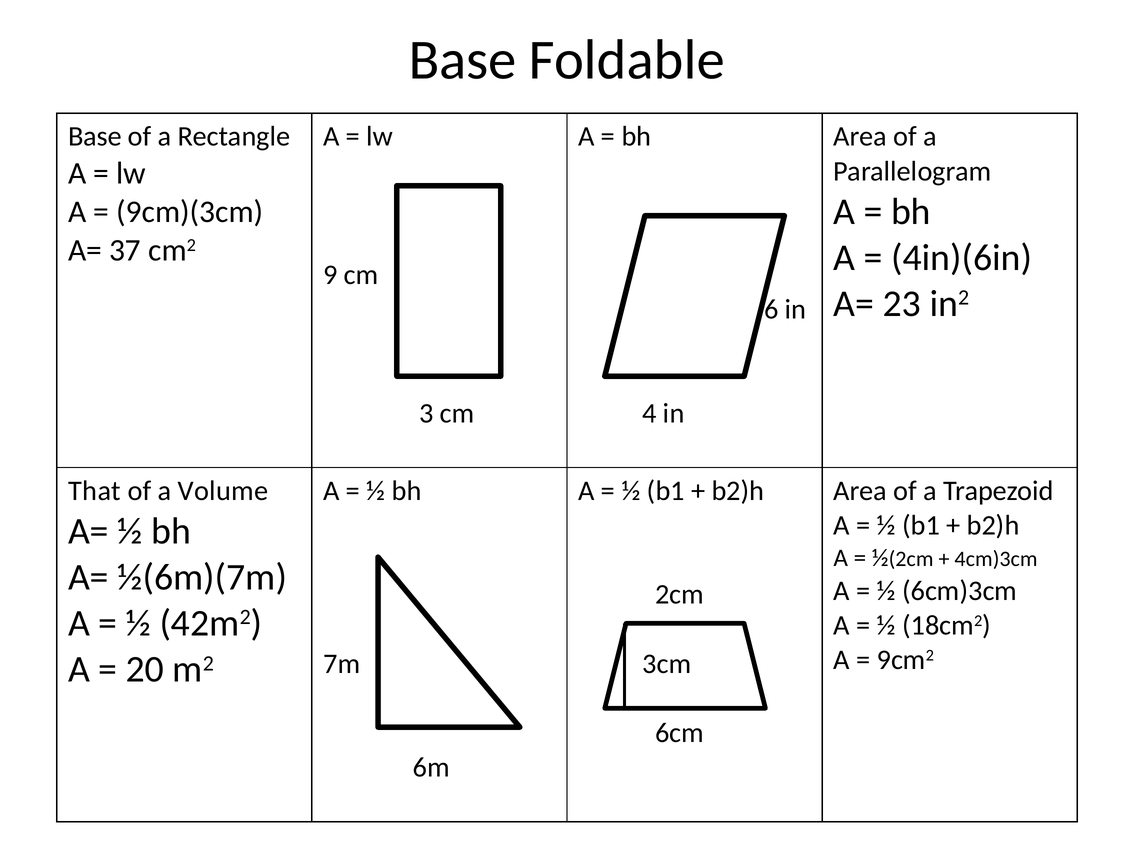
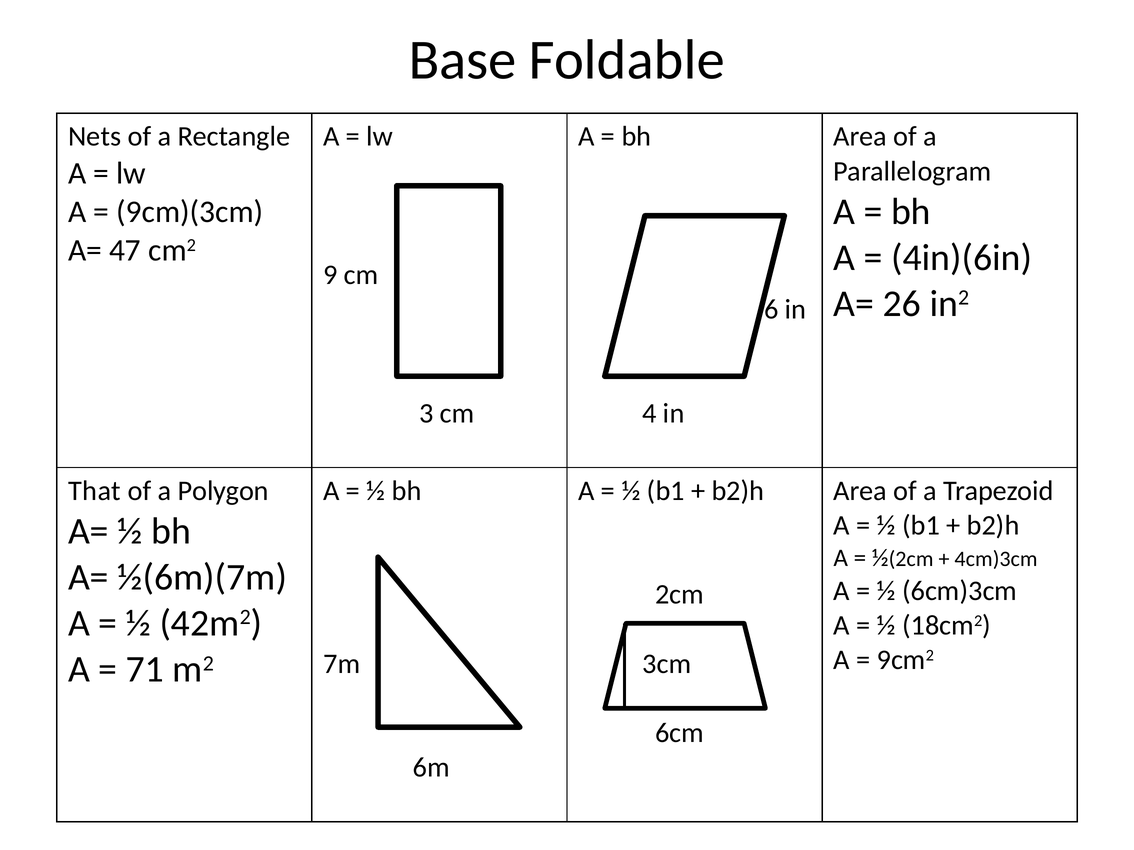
Base: Base -> Nets (95, 137)
37: 37 -> 47 (125, 250)
23: 23 -> 26 (902, 304)
Volume: Volume -> Polygon (223, 491)
20: 20 -> 71 (145, 670)
